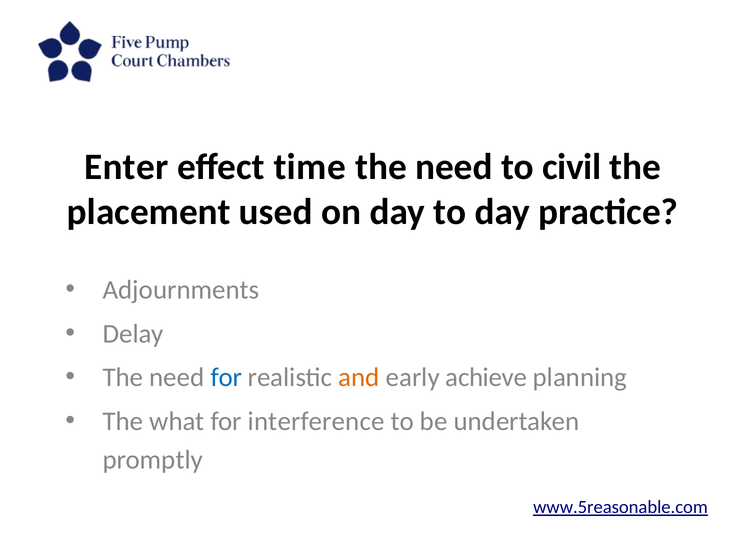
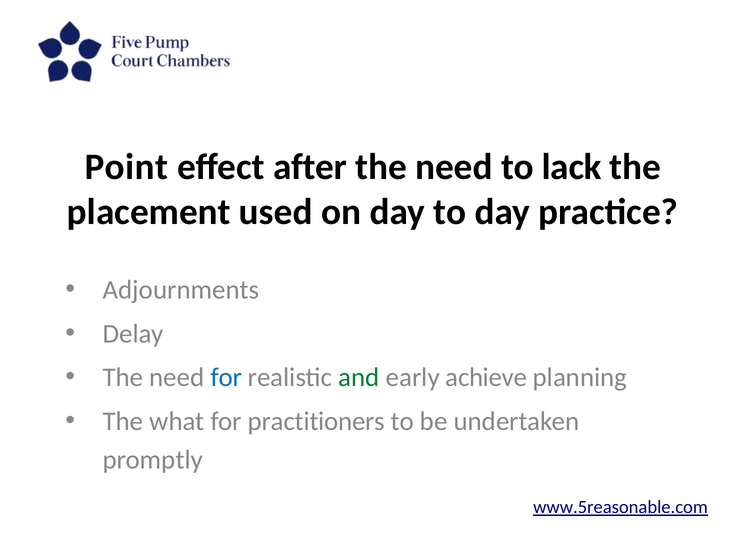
Enter: Enter -> Point (126, 167)
time: time -> after (310, 167)
civil: civil -> lack (572, 167)
and colour: orange -> green (359, 378)
interference: interference -> practitioners (316, 422)
